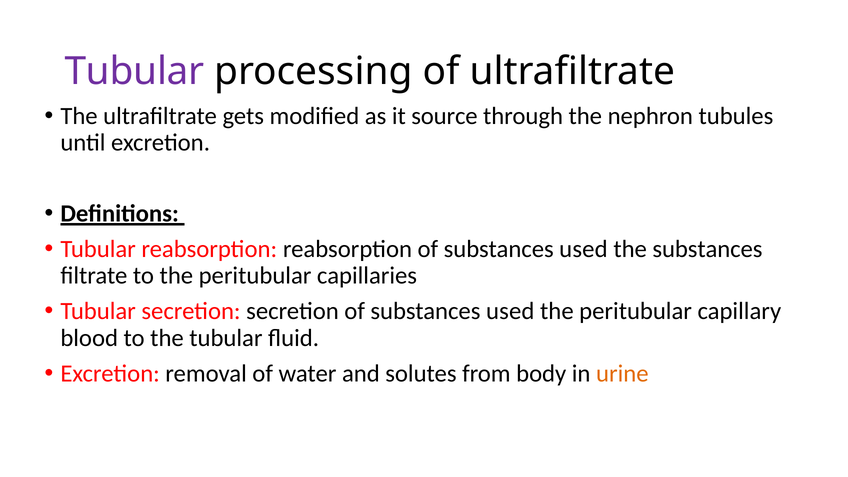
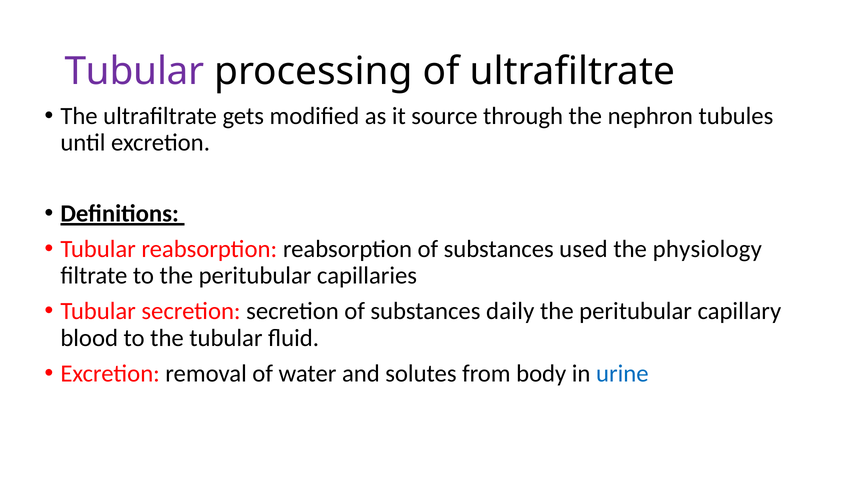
the substances: substances -> physiology (707, 249)
secretion of substances used: used -> daily (510, 311)
urine colour: orange -> blue (622, 373)
